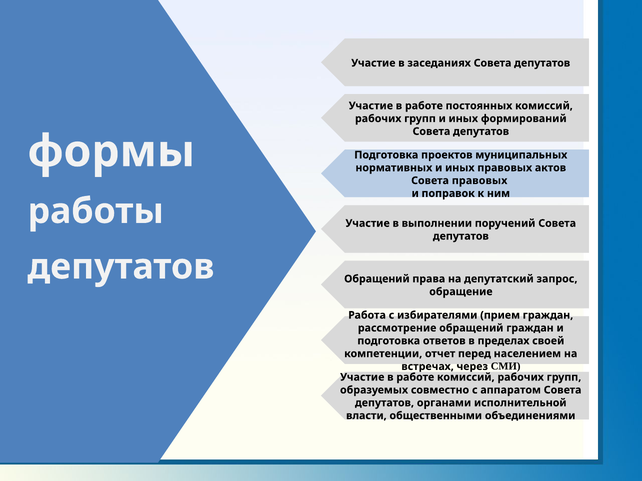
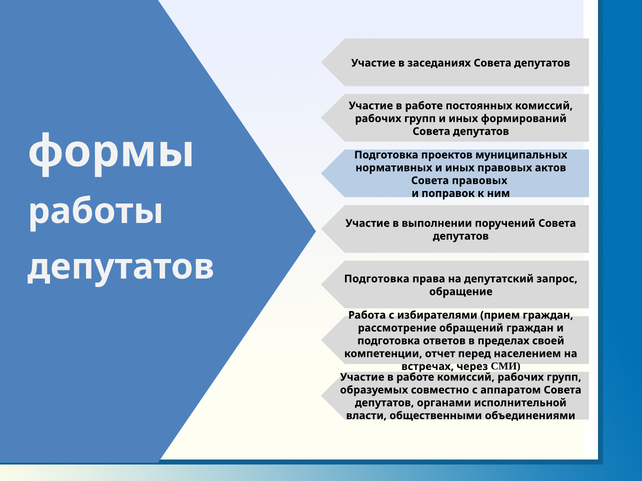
Обращений: Обращений -> Подготовка (377, 279)
